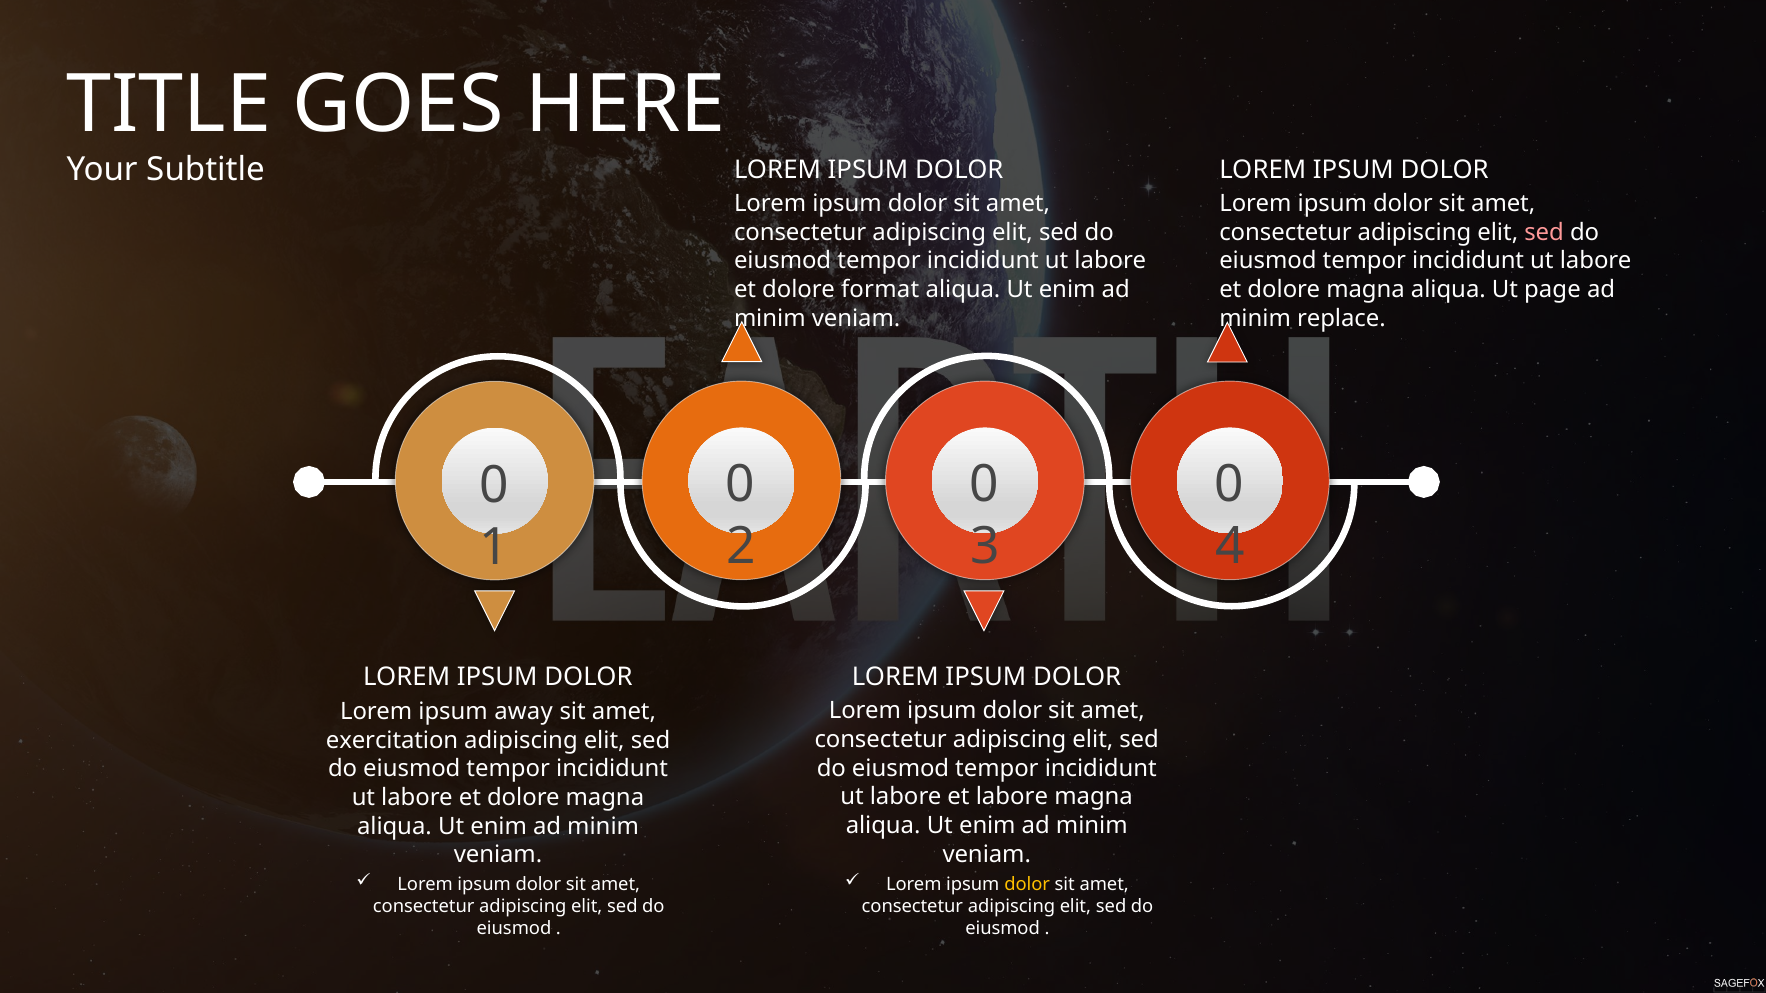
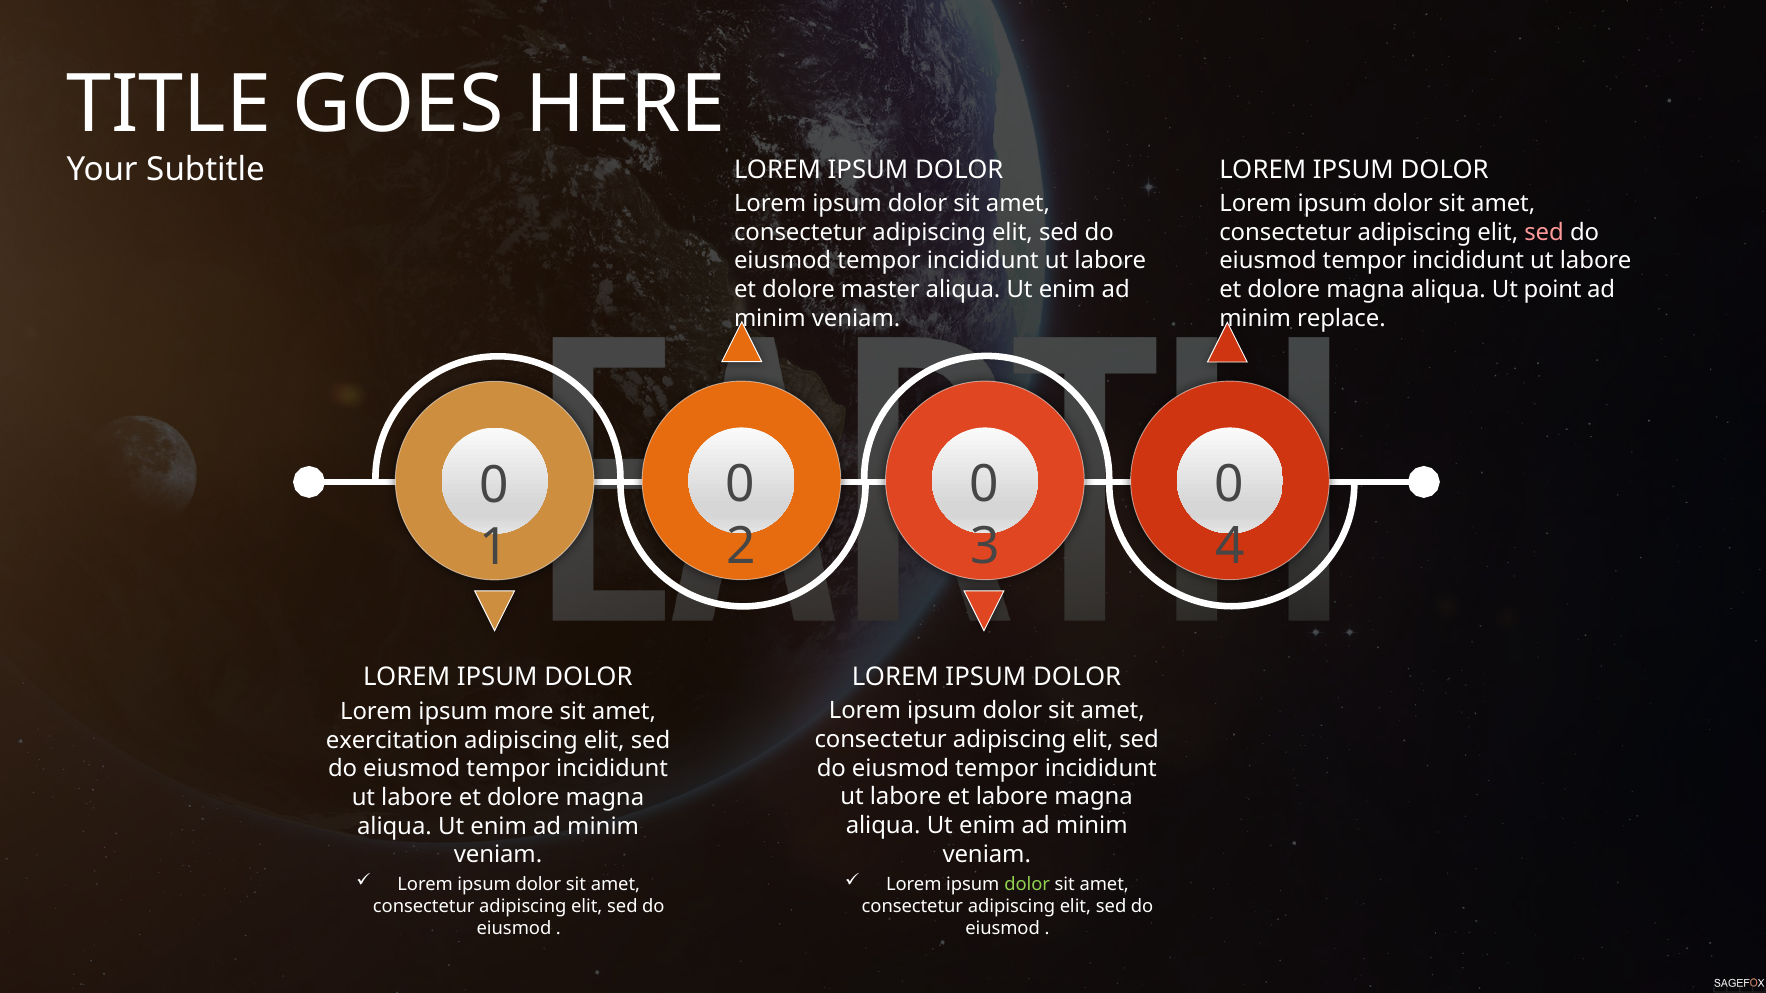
format: format -> master (880, 290)
page: page -> point (1553, 290)
away: away -> more (524, 712)
dolor colour: yellow -> light green (1027, 884)
